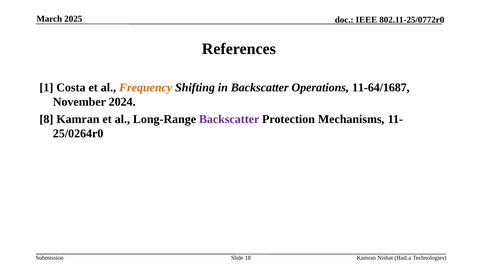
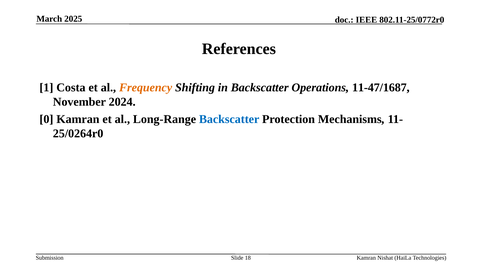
11-64/1687: 11-64/1687 -> 11-47/1687 (381, 87)
8: 8 -> 0 (46, 119)
Backscatter colour: purple -> blue (229, 119)
